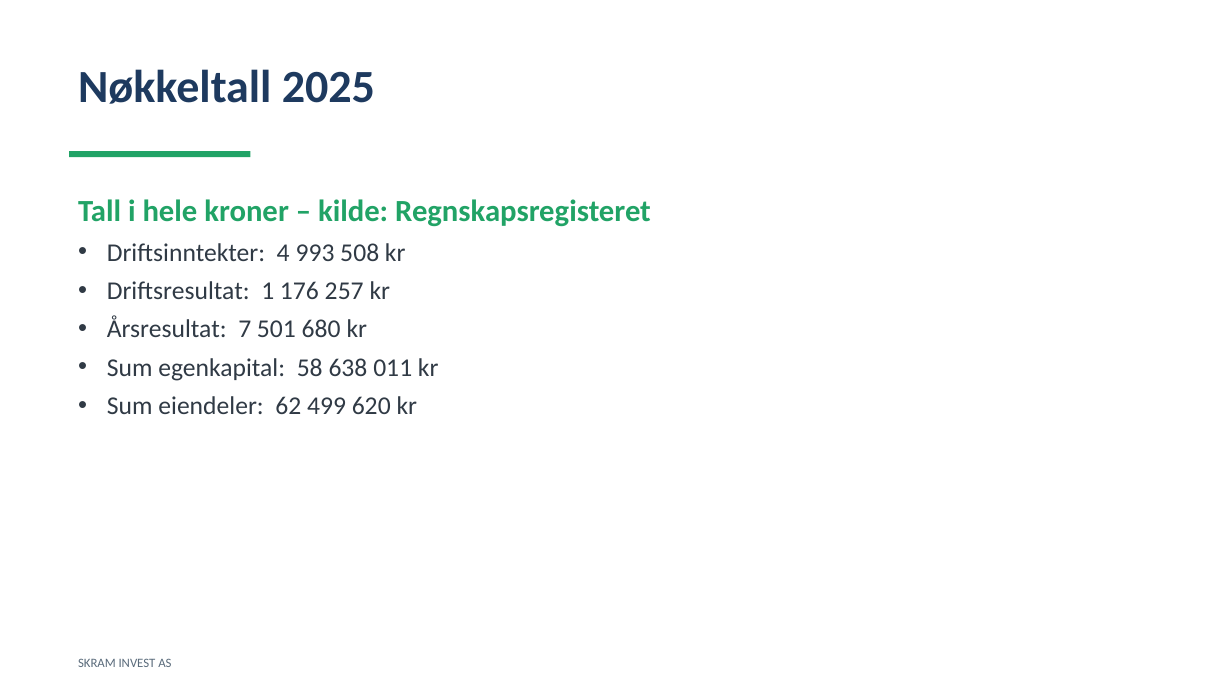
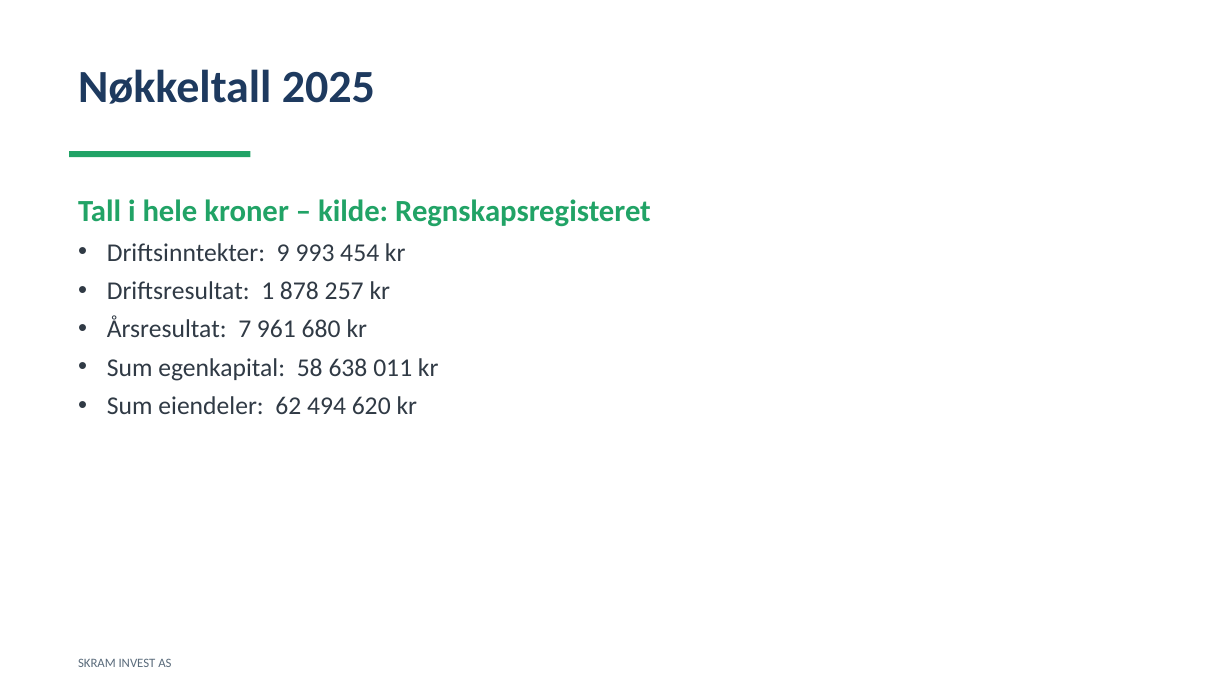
4: 4 -> 9 (283, 253)
508: 508 -> 454 (360, 253)
176: 176 -> 878 (299, 291)
501: 501 -> 961 (276, 329)
499: 499 -> 494 (327, 406)
